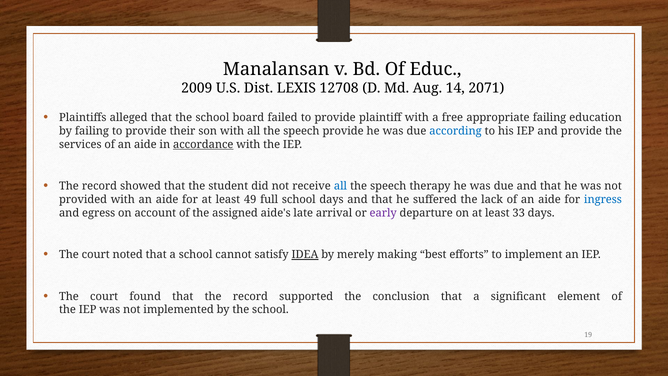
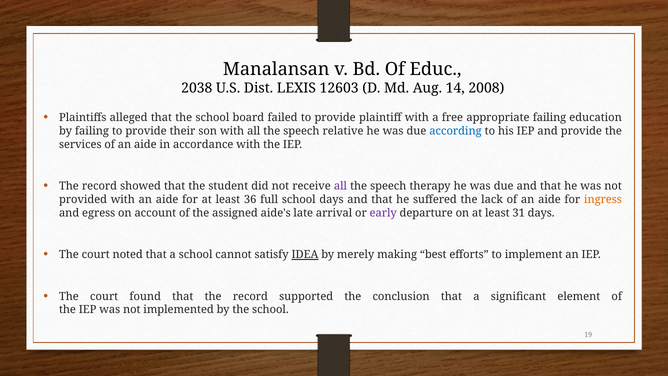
2009: 2009 -> 2038 (197, 88)
12708: 12708 -> 12603 (339, 88)
2071: 2071 -> 2008 (486, 88)
speech provide: provide -> relative (343, 131)
accordance underline: present -> none (203, 144)
all colour: blue -> purple (340, 186)
49: 49 -> 36 (250, 199)
ingress colour: blue -> orange (603, 199)
33: 33 -> 31 (519, 213)
